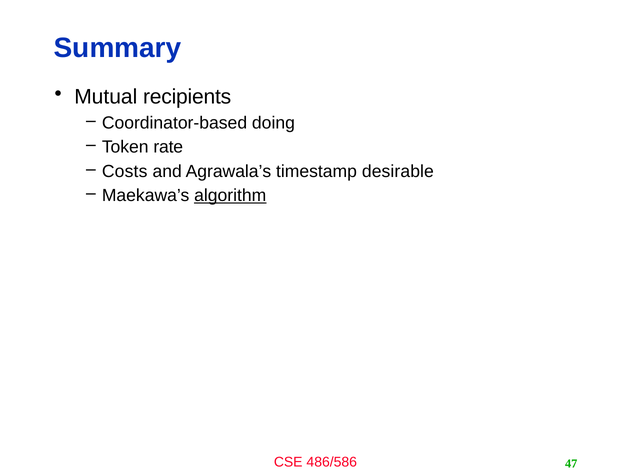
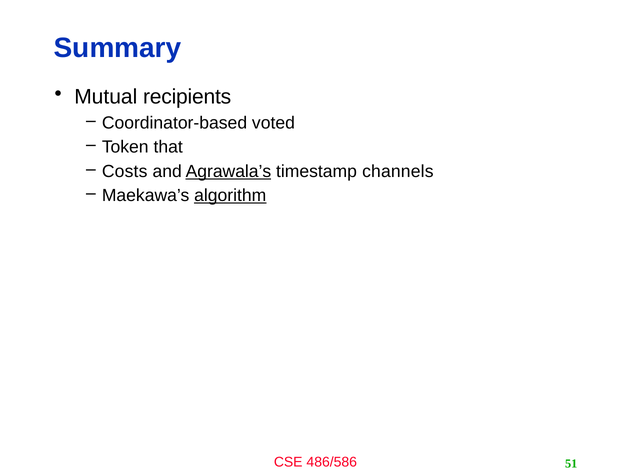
doing: doing -> voted (273, 123)
rate: rate -> that (168, 147)
Agrawala’s underline: none -> present (228, 171)
desirable: desirable -> channels (398, 171)
47: 47 -> 51 (571, 464)
